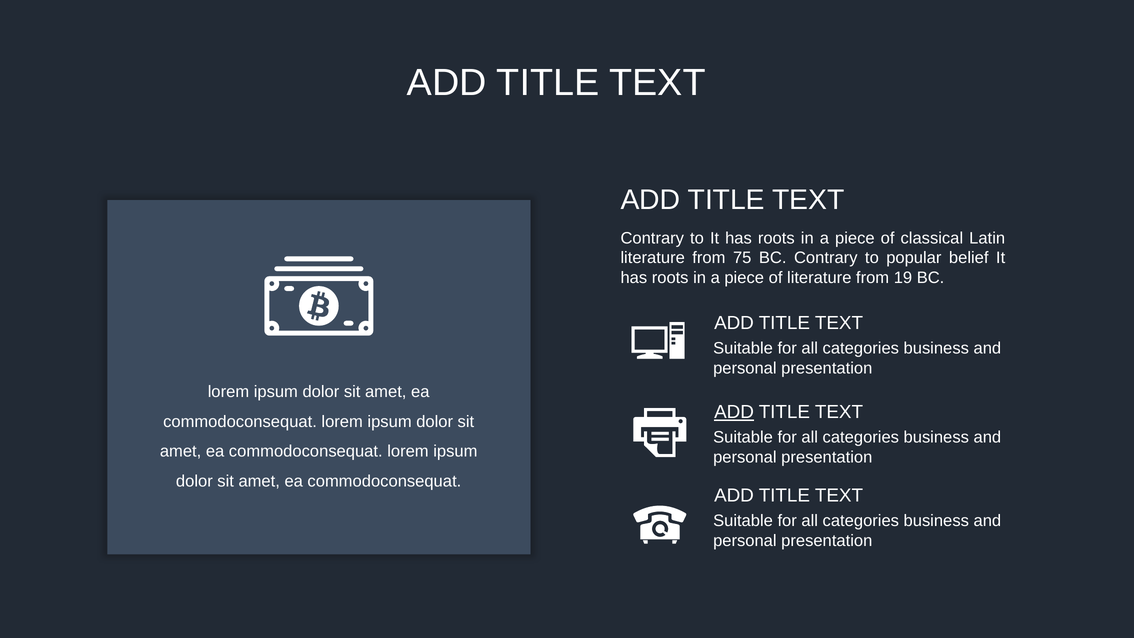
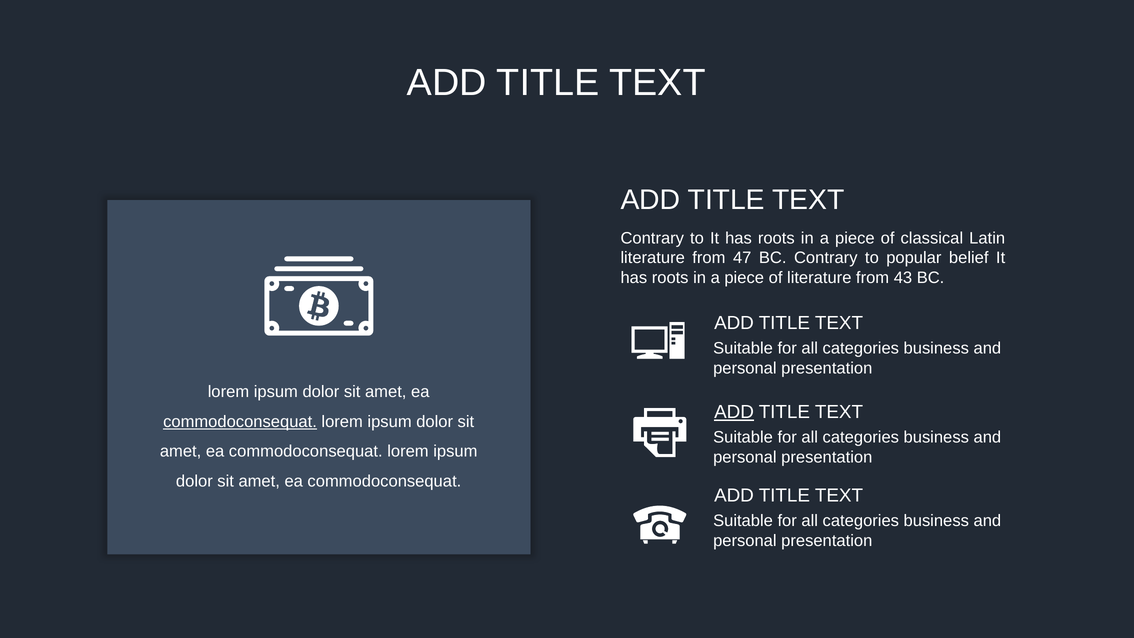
75: 75 -> 47 (742, 258)
19: 19 -> 43 (903, 278)
commodoconsequat underline: none -> present (240, 422)
